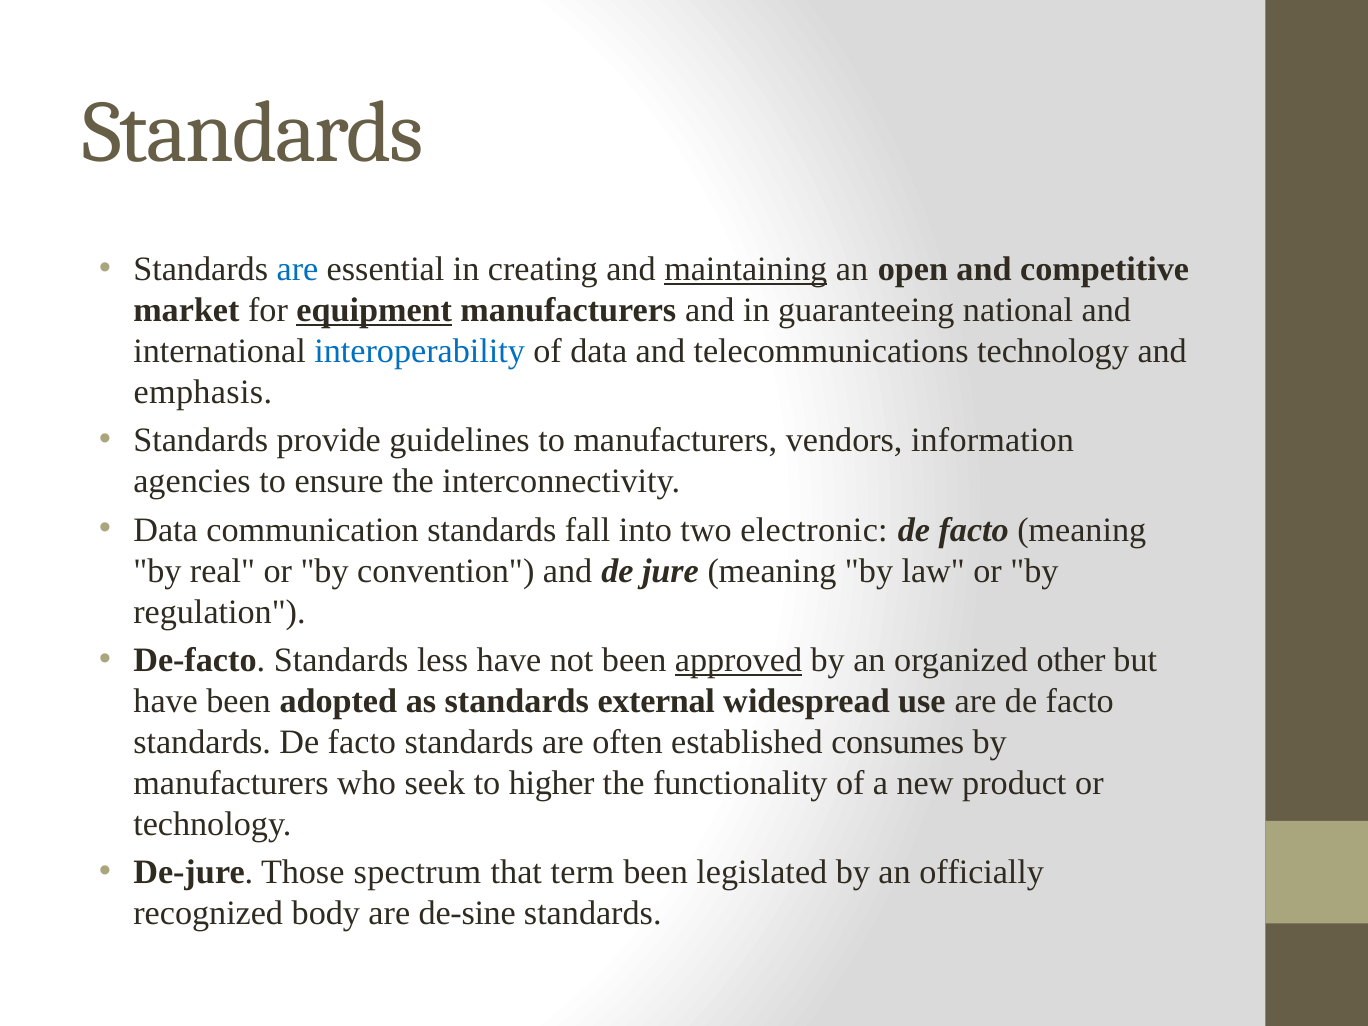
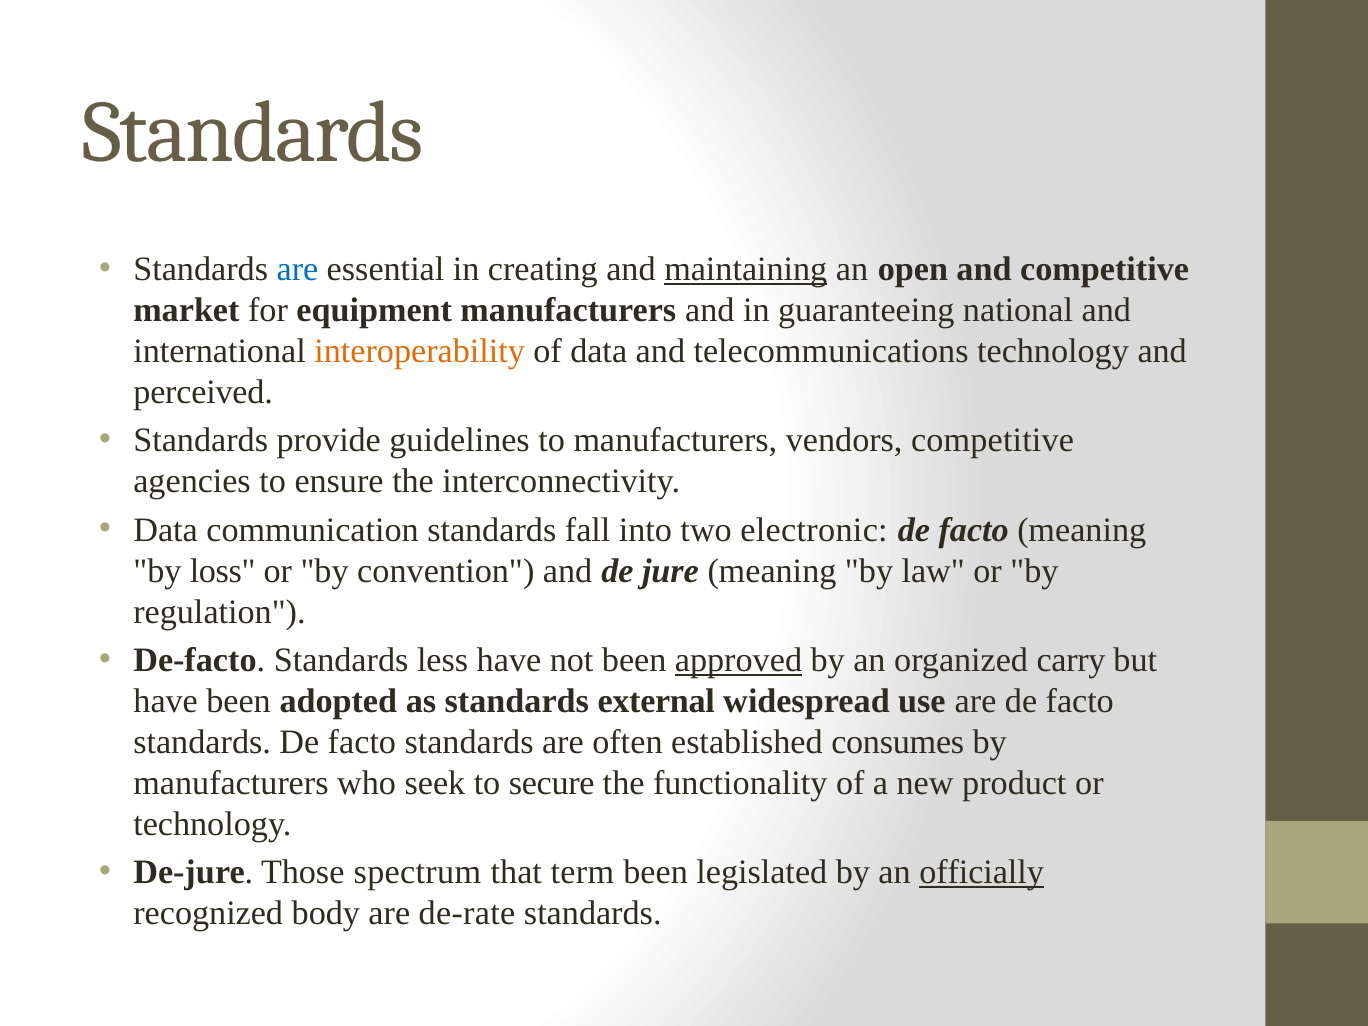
equipment underline: present -> none (374, 310)
interoperability colour: blue -> orange (420, 351)
emphasis: emphasis -> perceived (203, 392)
vendors information: information -> competitive (993, 441)
real: real -> loss (223, 571)
other: other -> carry (1071, 660)
higher: higher -> secure (552, 783)
officially underline: none -> present (982, 873)
de-sine: de-sine -> de-rate (467, 914)
